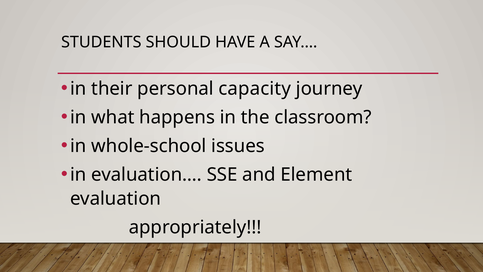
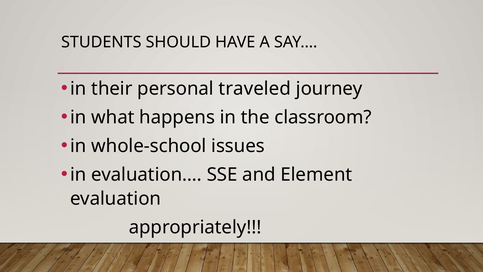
capacity: capacity -> traveled (255, 89)
